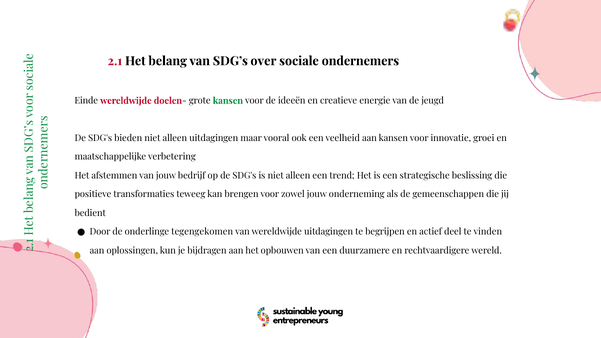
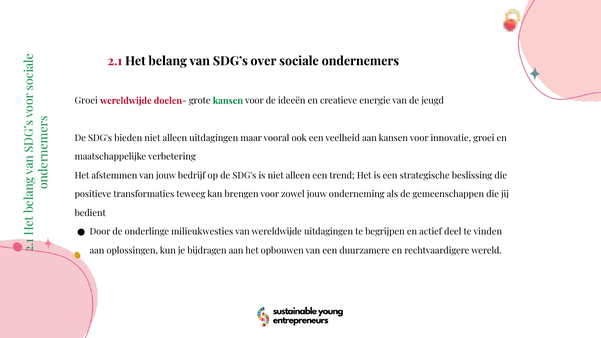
Einde: Einde -> Groei (86, 101)
tegengekomen: tegengekomen -> milieukwesties (202, 232)
